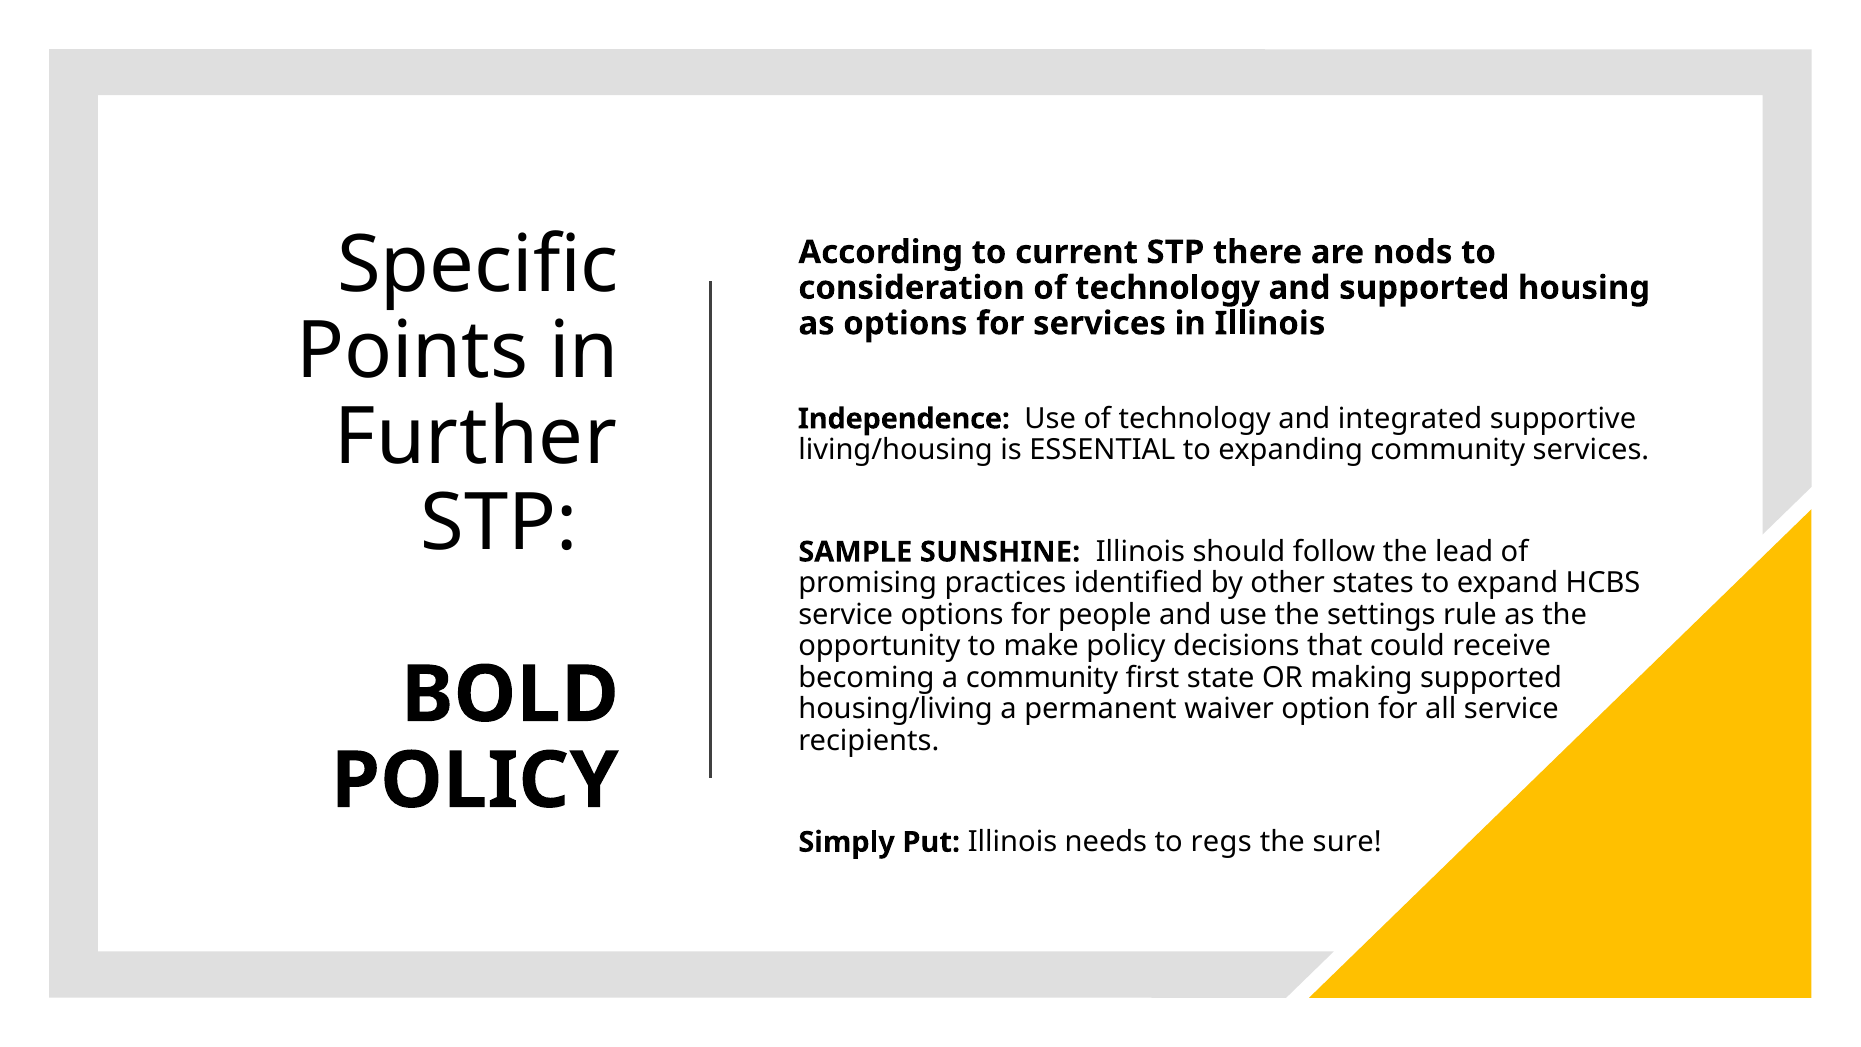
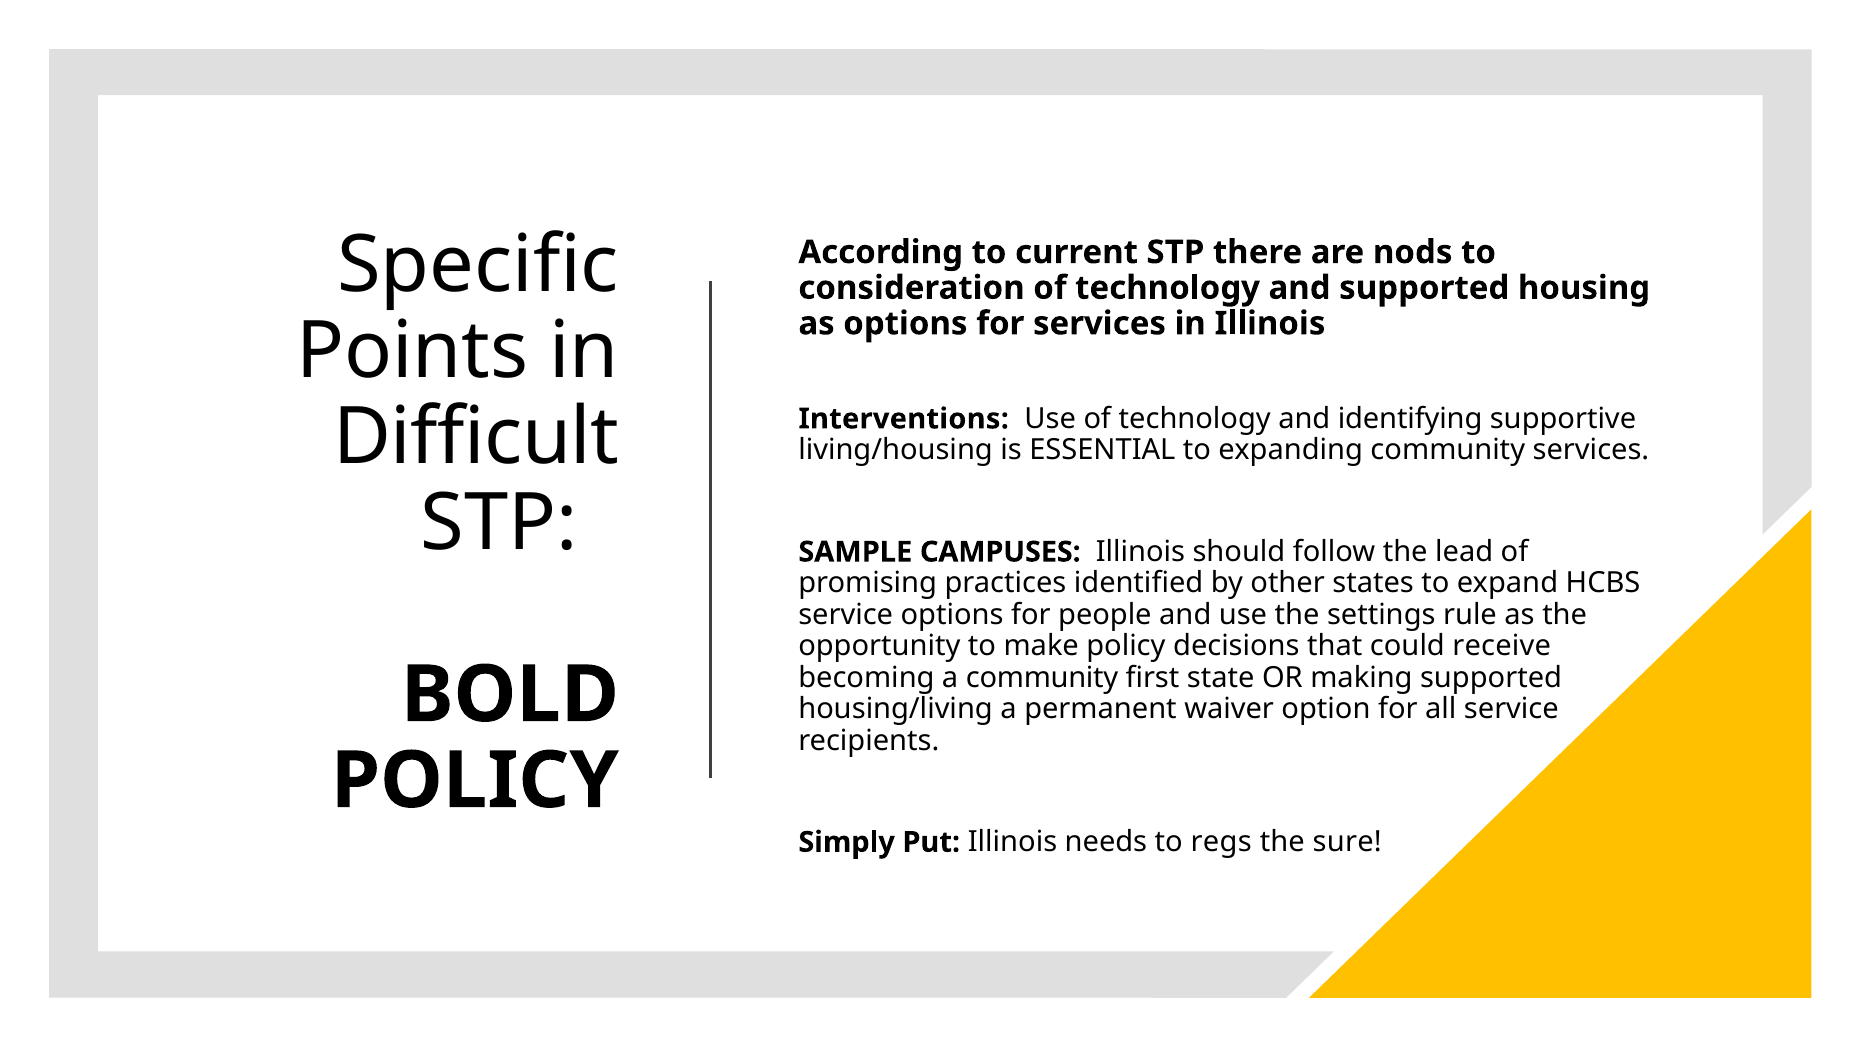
Independence: Independence -> Interventions (904, 419)
integrated: integrated -> identifying (1410, 419)
Further: Further -> Difficult (476, 437)
SUNSHINE: SUNSHINE -> CAMPUSES (1000, 552)
